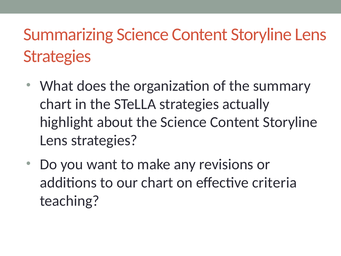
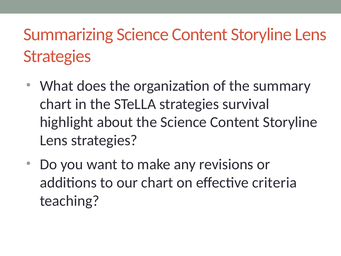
actually: actually -> survival (246, 104)
